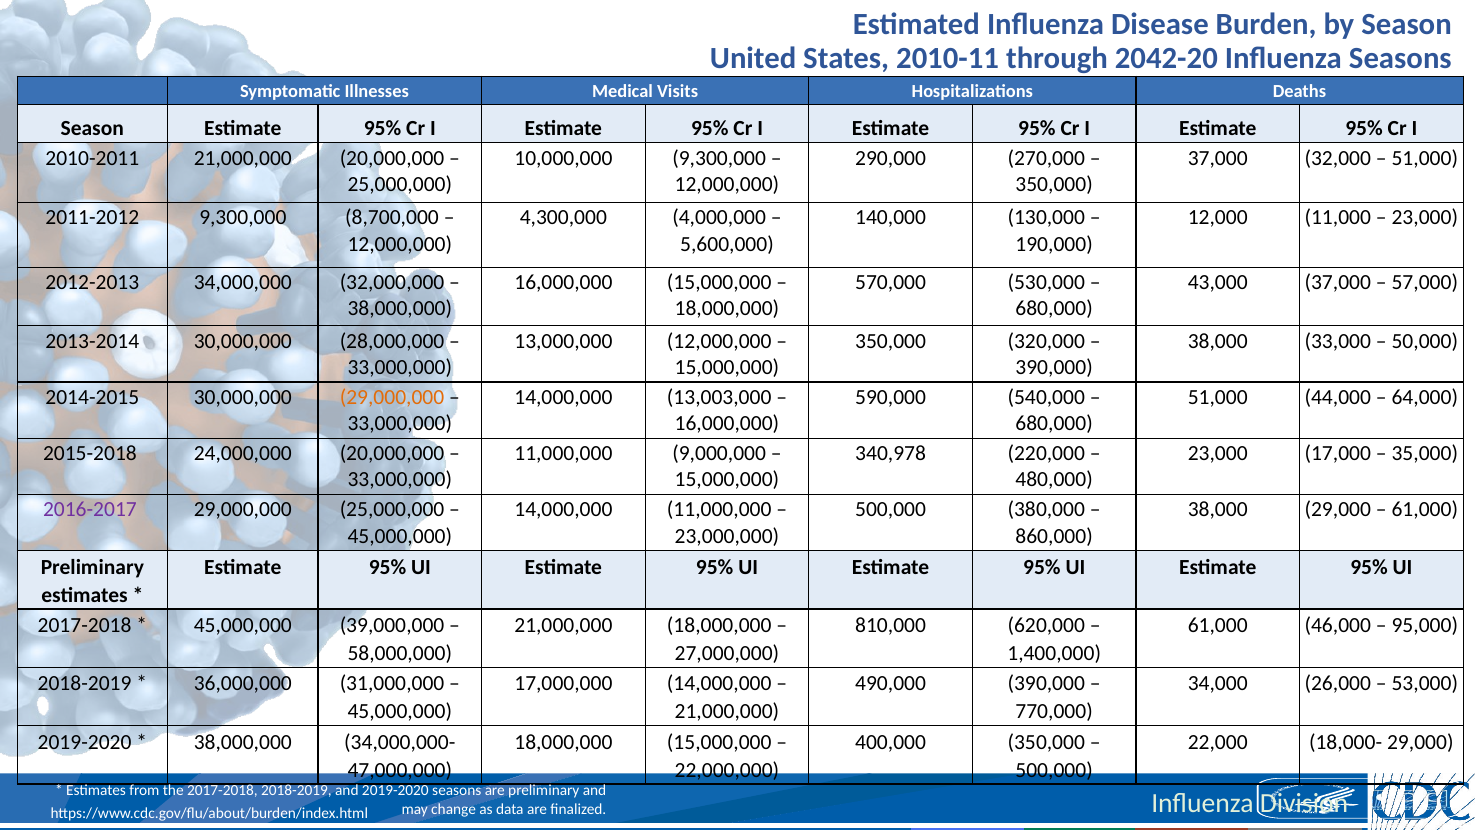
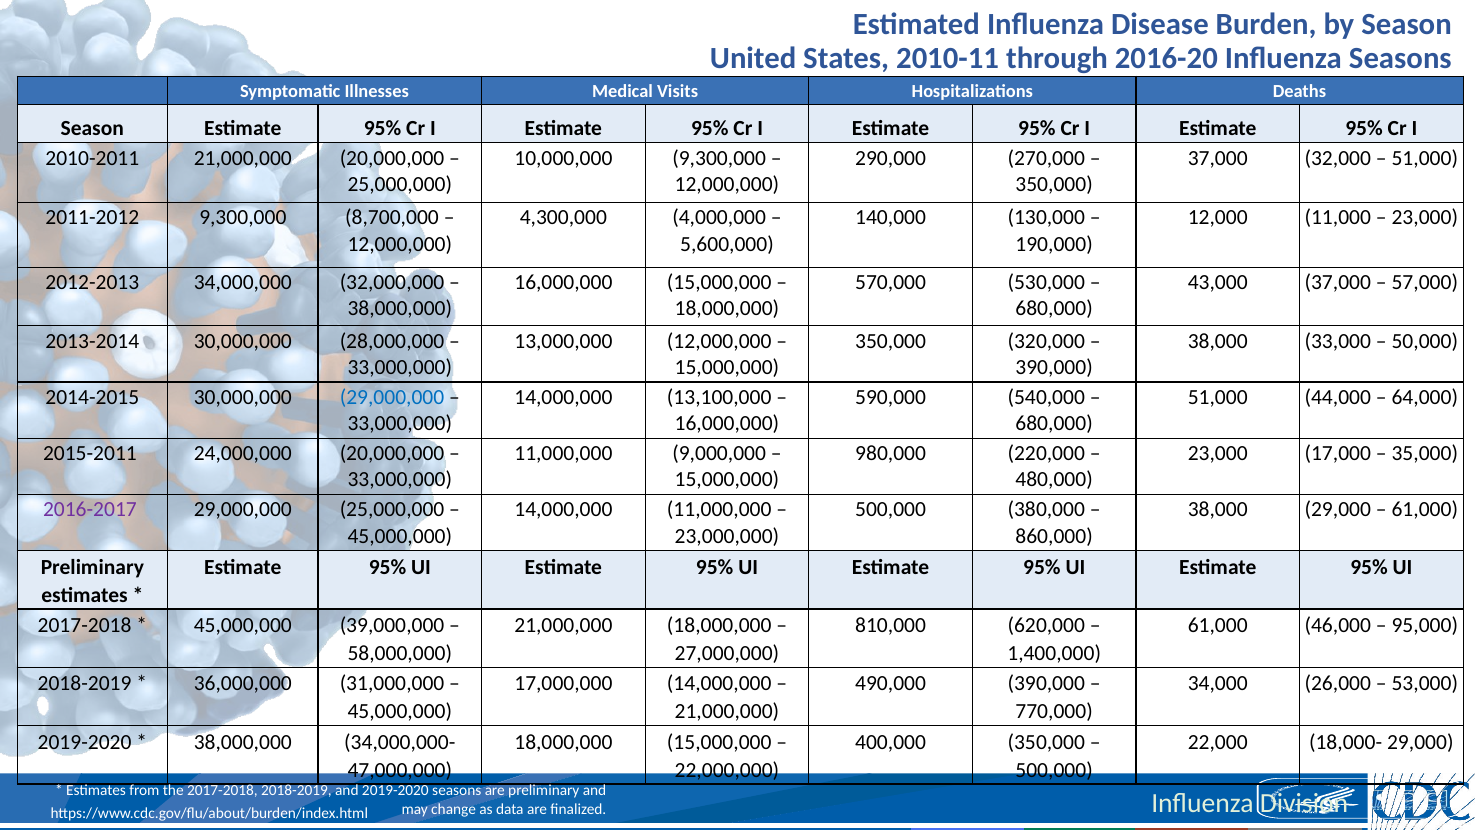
2042-20: 2042-20 -> 2016-20 (1166, 58)
29,000,000 colour: orange -> blue (392, 397)
13,003,000: 13,003,000 -> 13,100,000 (719, 397)
2015-2018: 2015-2018 -> 2015-2011 (90, 453)
340,978: 340,978 -> 980,000 (891, 453)
